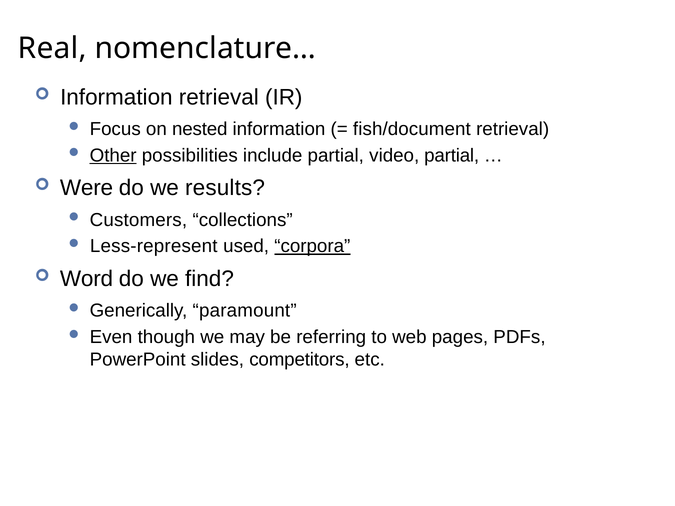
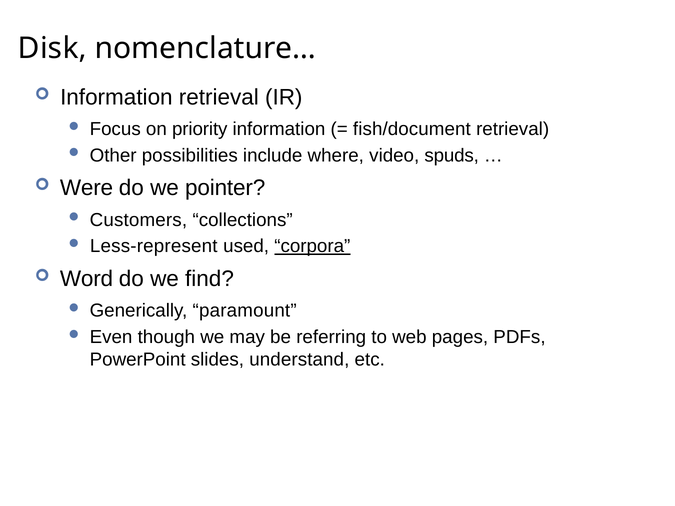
Real: Real -> Disk (52, 49)
nested: nested -> priority (200, 129)
Other underline: present -> none (113, 155)
include partial: partial -> where (336, 155)
video partial: partial -> spuds (452, 155)
results: results -> pointer (225, 188)
competitors: competitors -> understand (299, 360)
